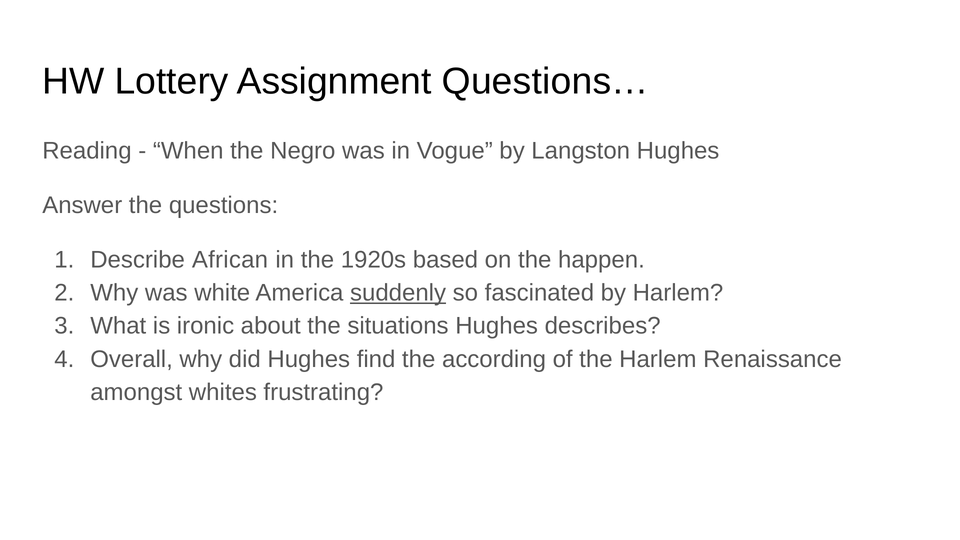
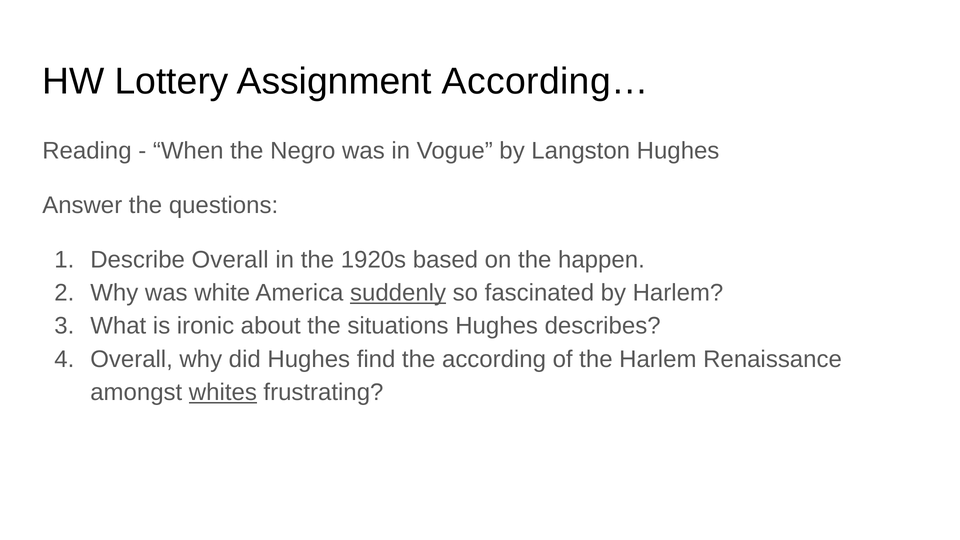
Questions…: Questions… -> According… (545, 81)
Describe African: African -> Overall (230, 260)
whites underline: none -> present (223, 392)
